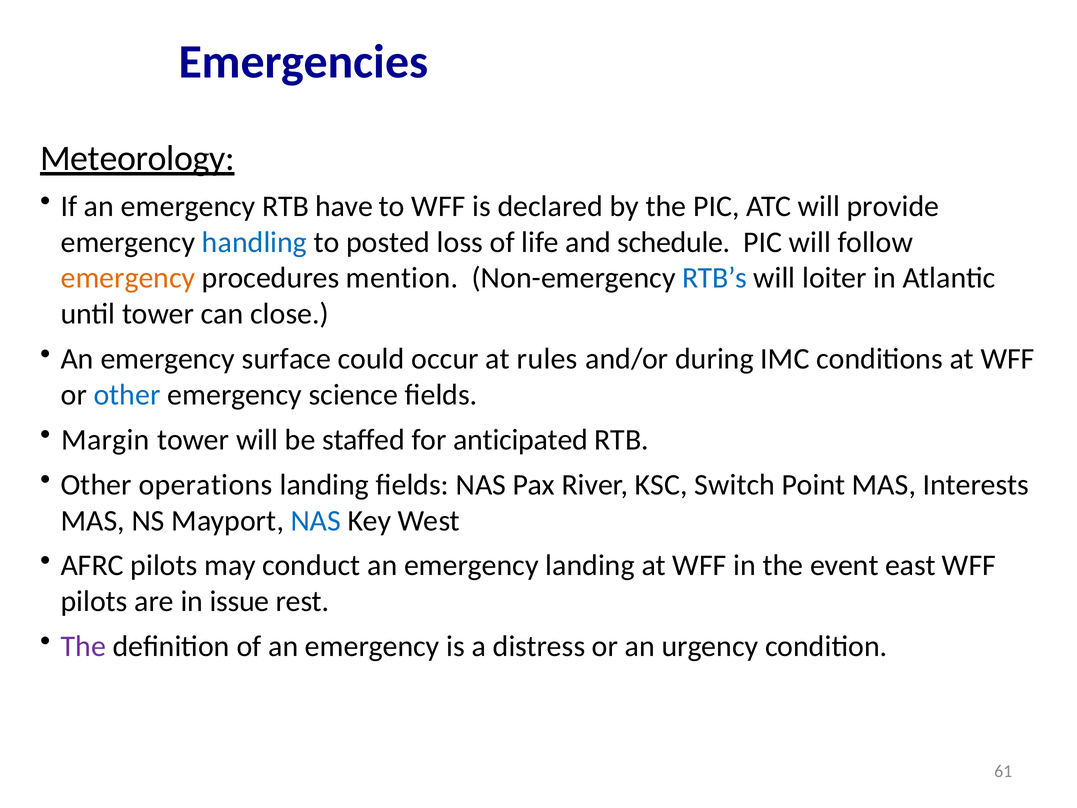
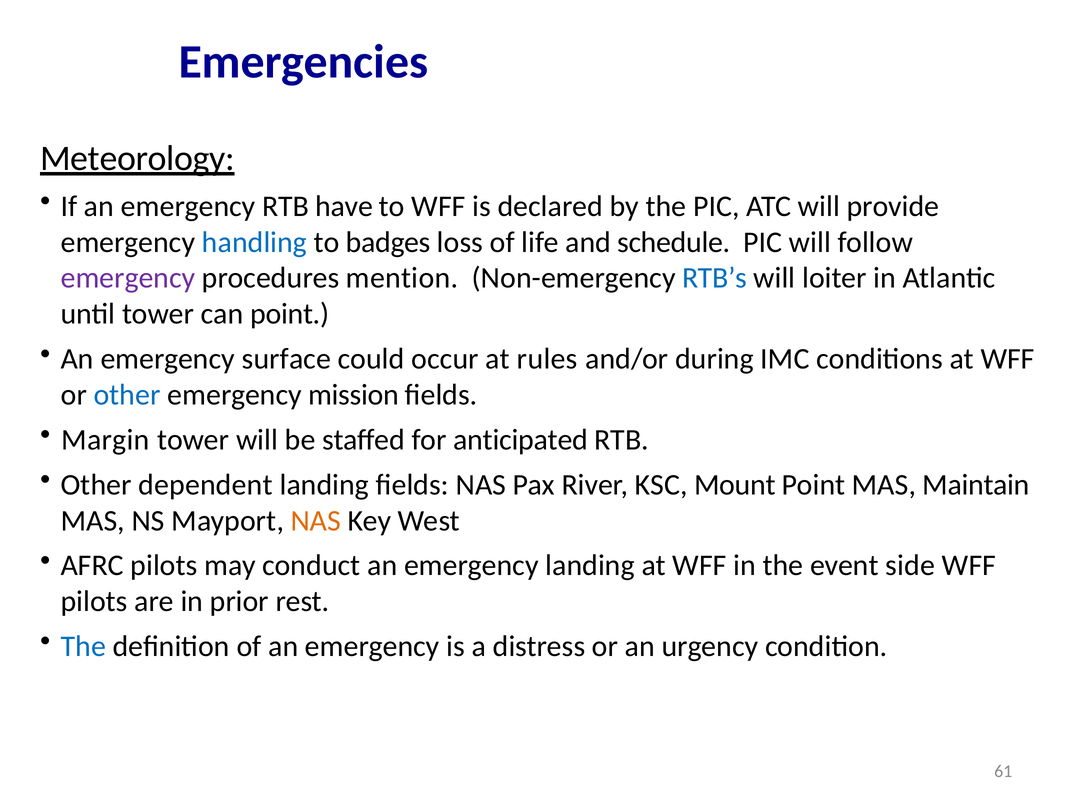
posted: posted -> badges (388, 242)
emergency colour: orange -> purple (128, 278)
can close: close -> point (290, 314)
science: science -> mission (353, 395)
operations: operations -> dependent (206, 485)
Switch: Switch -> Mount (735, 485)
Interests: Interests -> Maintain (976, 485)
NAS colour: blue -> orange (316, 520)
east: east -> side (910, 565)
issue: issue -> prior (239, 601)
The colour: purple -> blue (83, 646)
